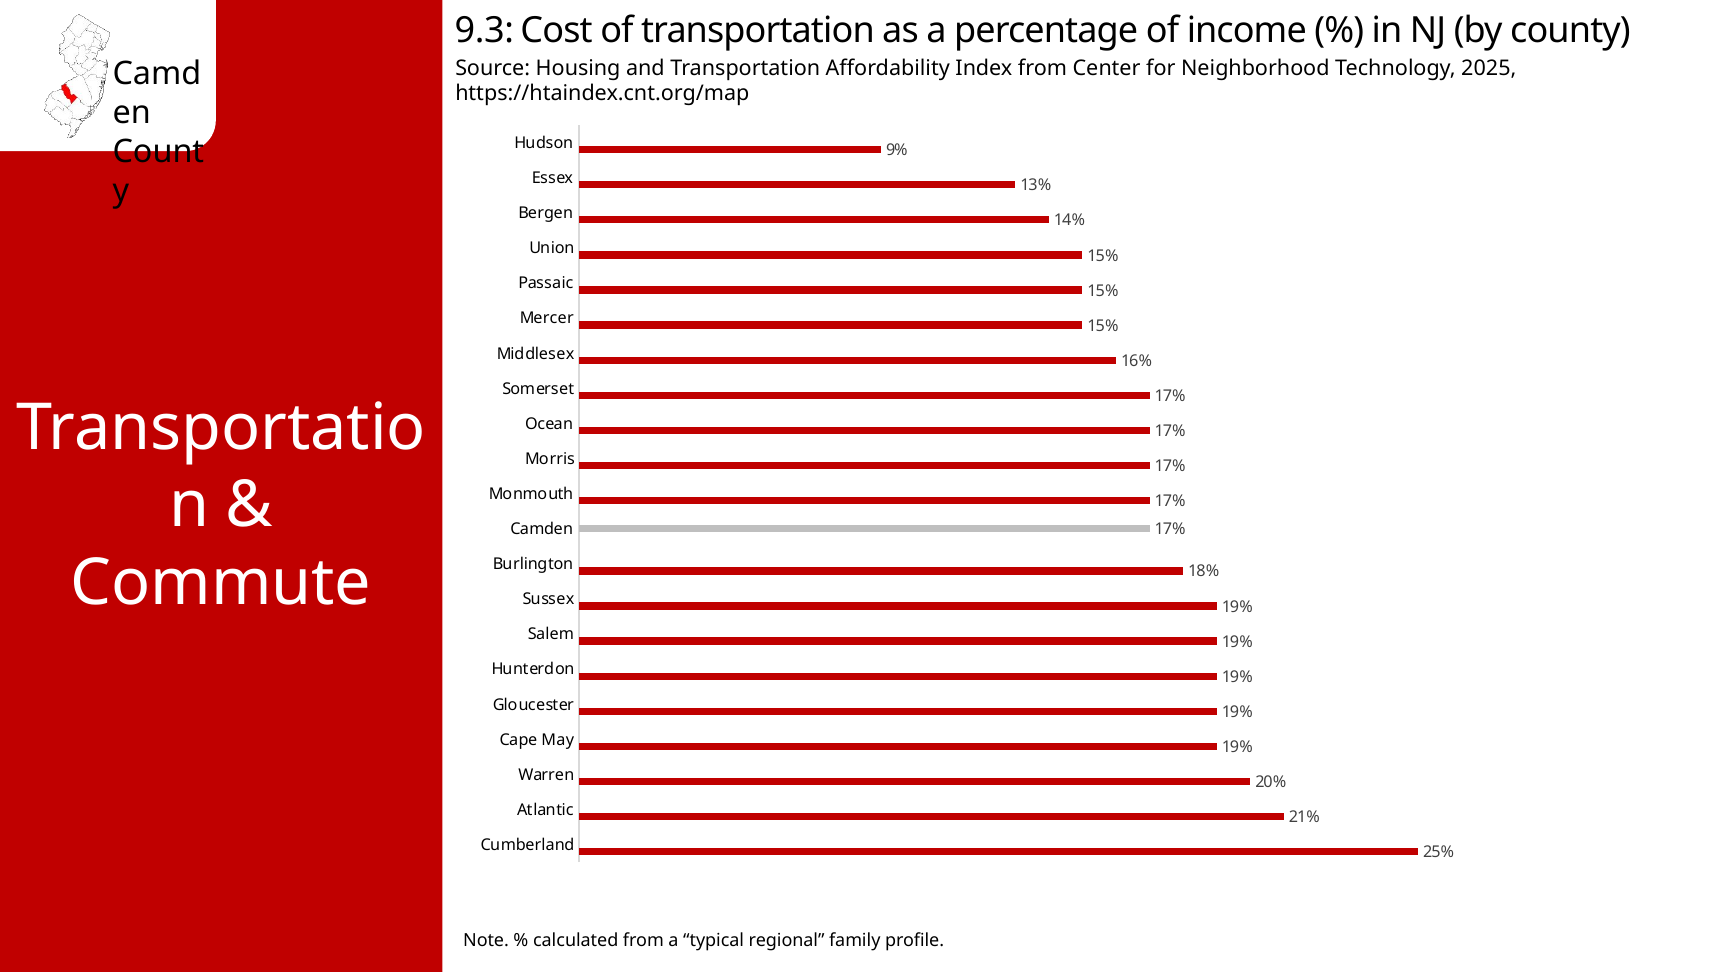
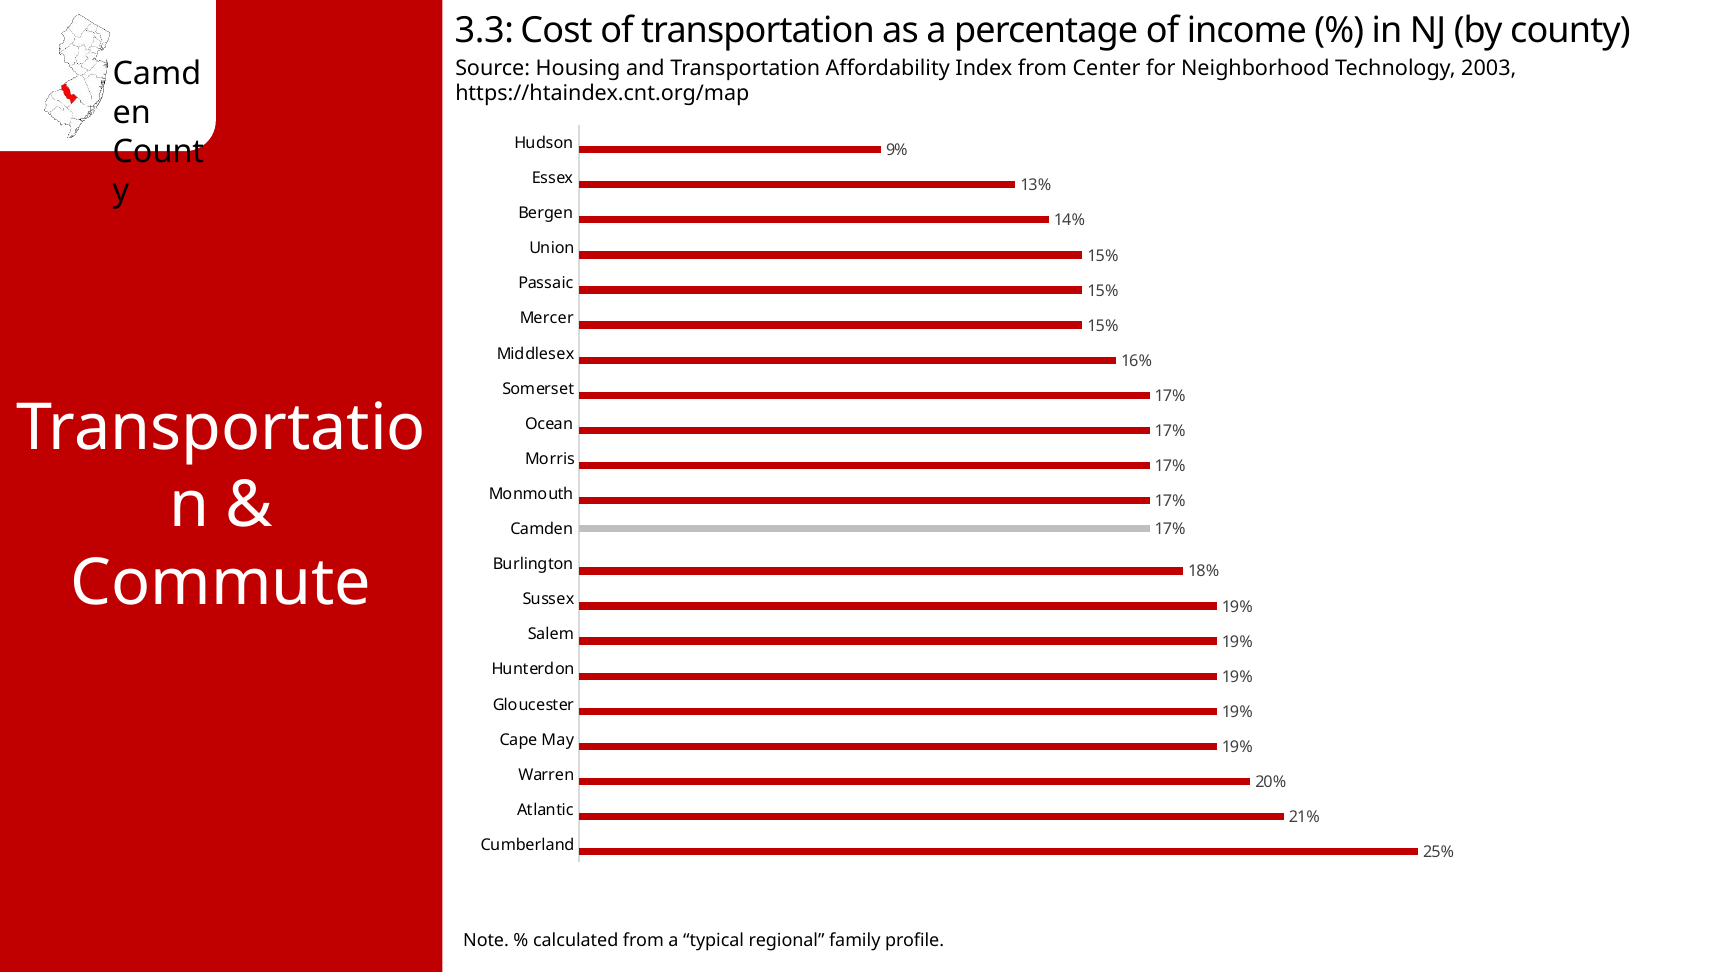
9.3: 9.3 -> 3.3 (484, 30)
2025: 2025 -> 2003 (1489, 68)
